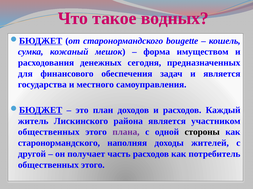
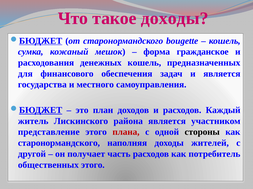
такое водных: водных -> доходы (175, 18)
имуществом: имуществом -> гражданское (203, 52)
денежных сегодня: сегодня -> кошель (144, 63)
общественных: общественных -> представление (49, 133)
плана colour: purple -> red (126, 133)
